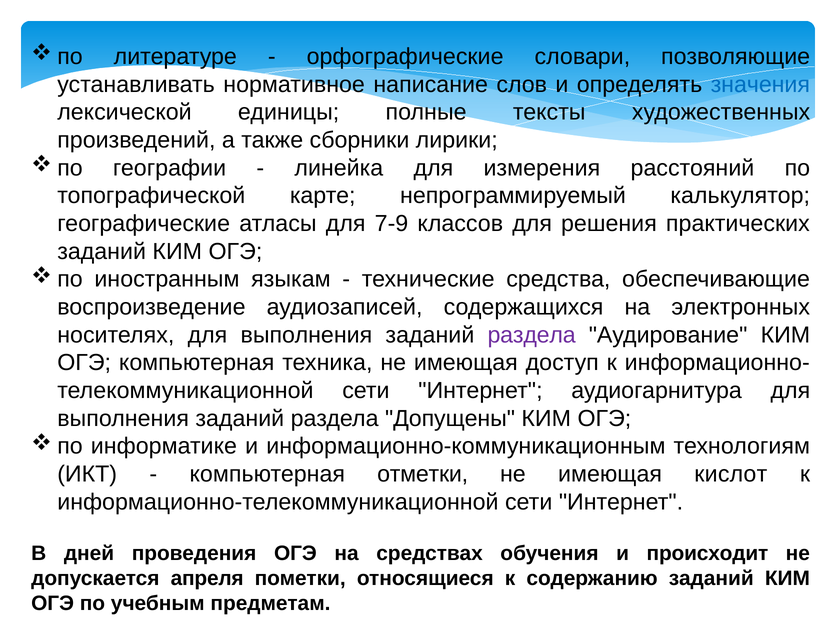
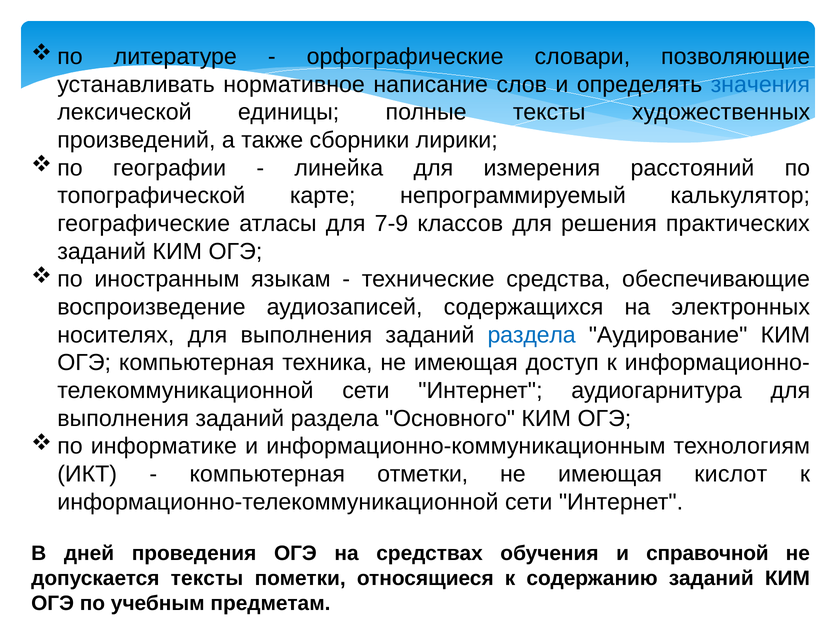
раздела colour: purple -> blue (532, 335)
Допущены: Допущены -> Основного (450, 419)
происходит: происходит -> справочной (707, 553)
допускается апреля: апреля -> тексты (207, 578)
